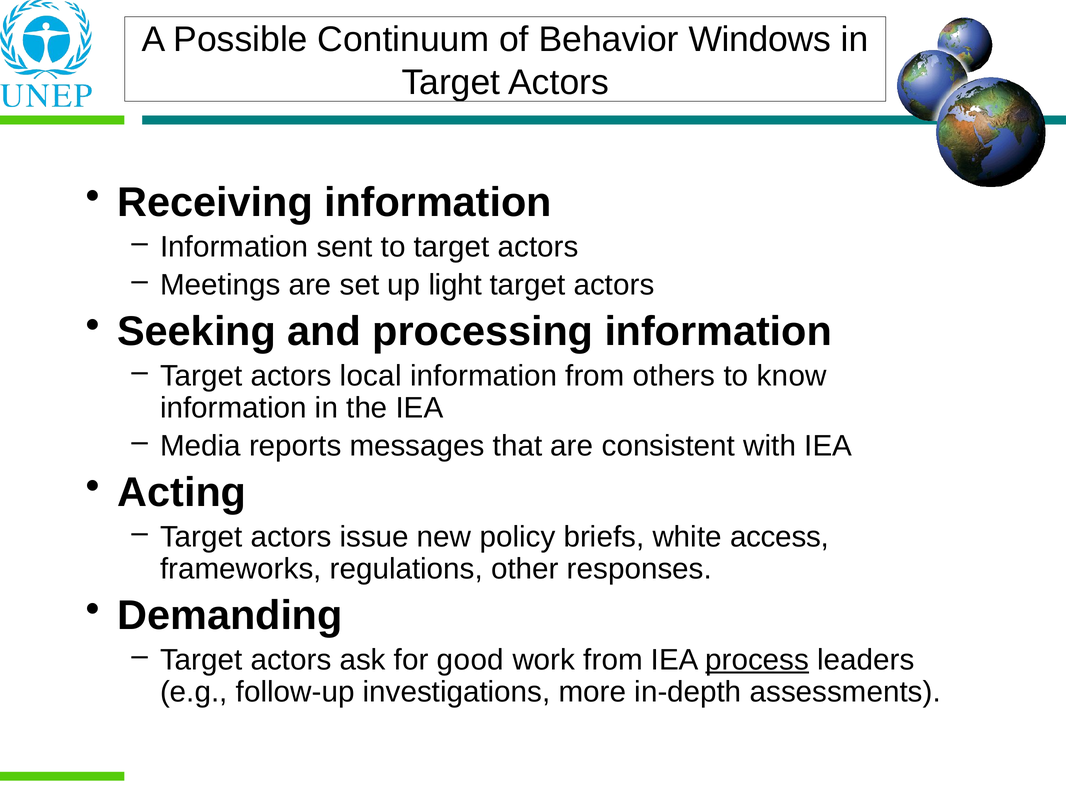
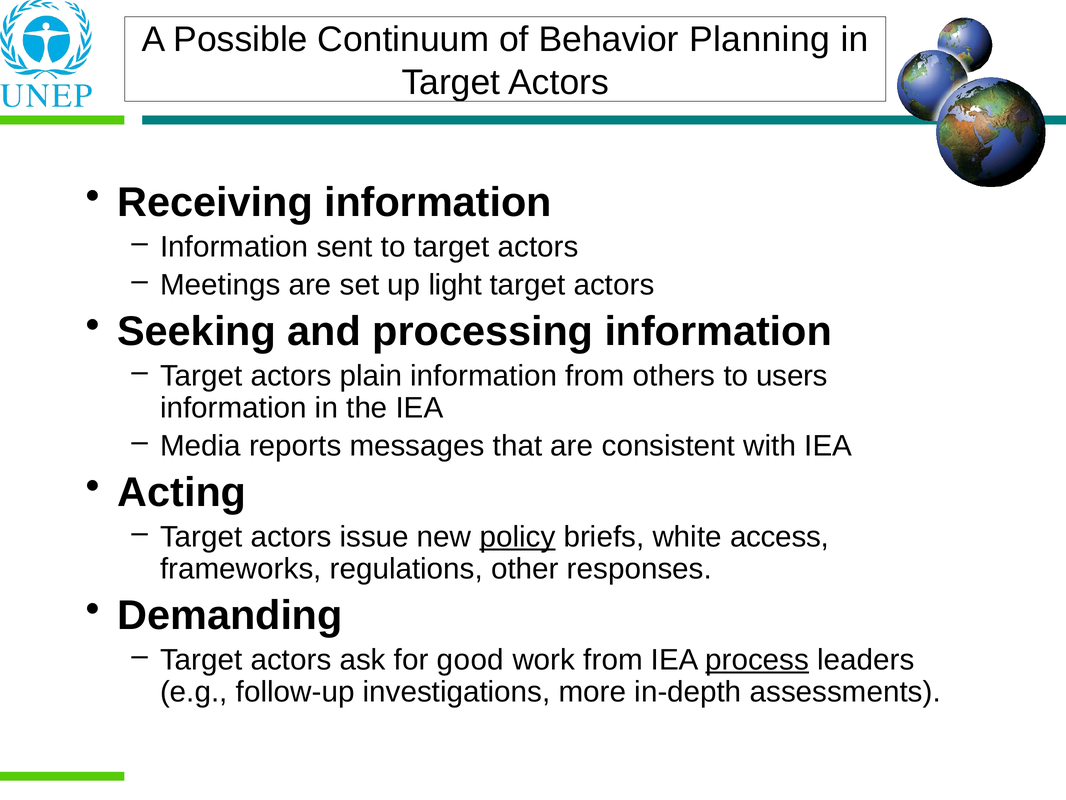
Windows: Windows -> Planning (760, 40)
local: local -> plain (371, 376)
know: know -> users (792, 376)
policy underline: none -> present (518, 536)
